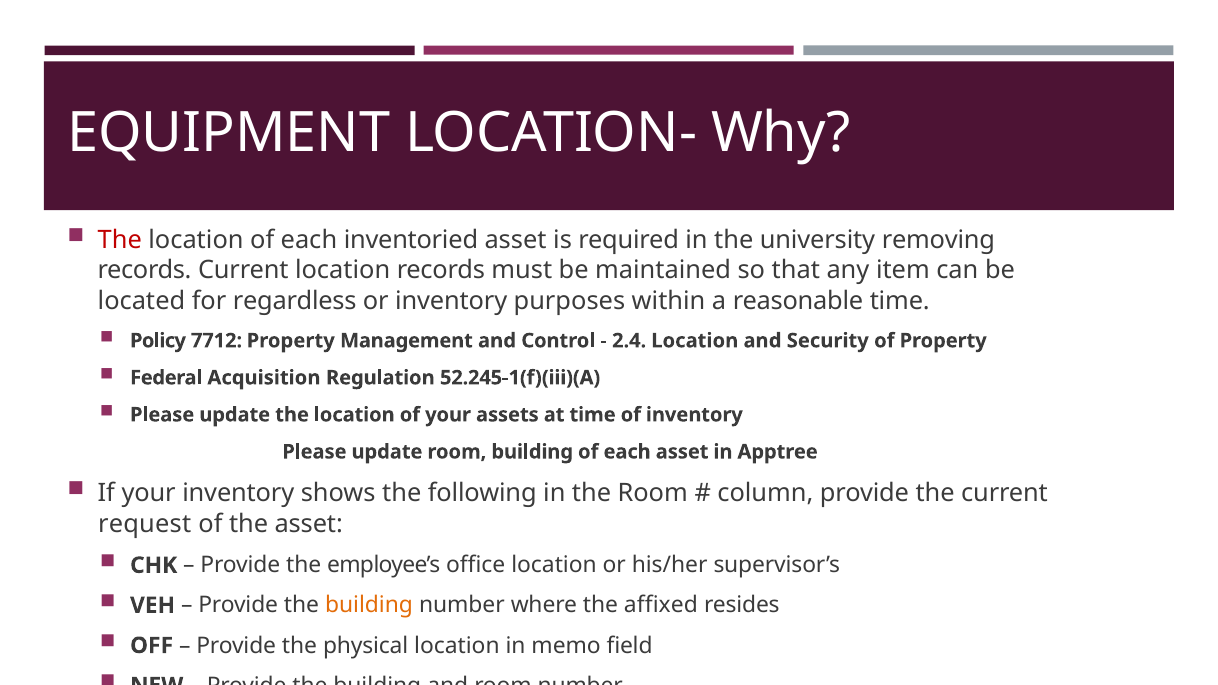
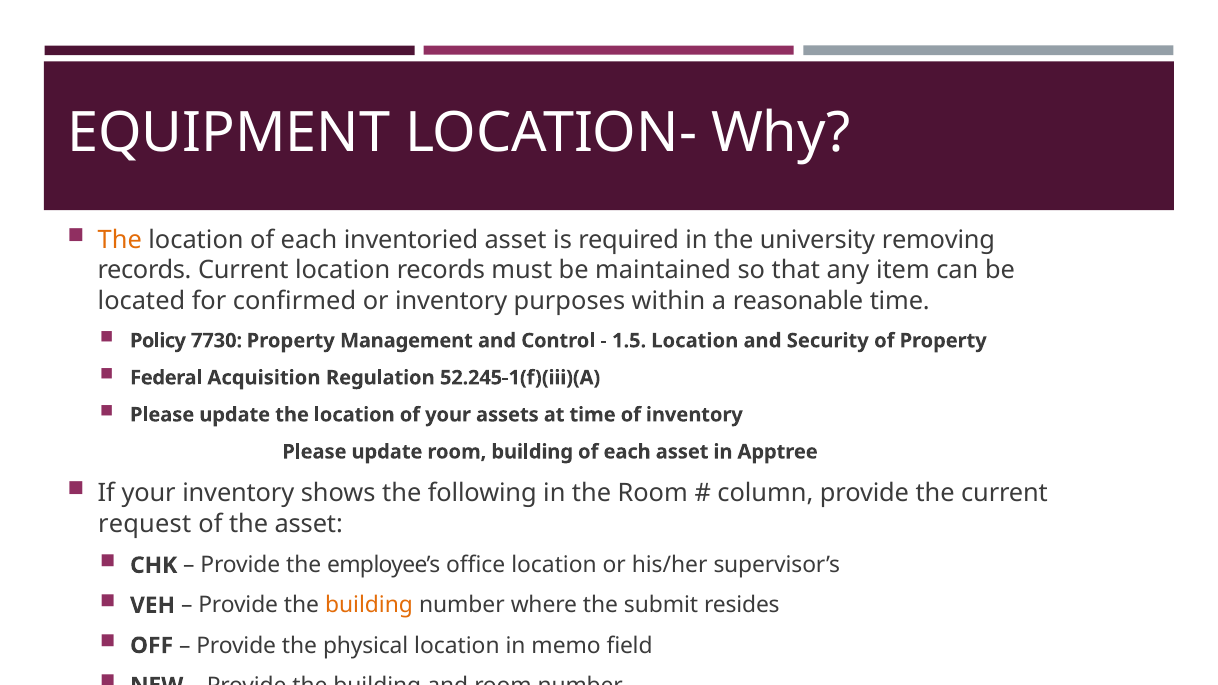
The colour: red -> orange (120, 240)
regardless: regardless -> confirmed (295, 301)
7712: 7712 -> 7730 (216, 341)
2.4: 2.4 -> 1.5 (629, 341)
affixed: affixed -> submit (661, 605)
